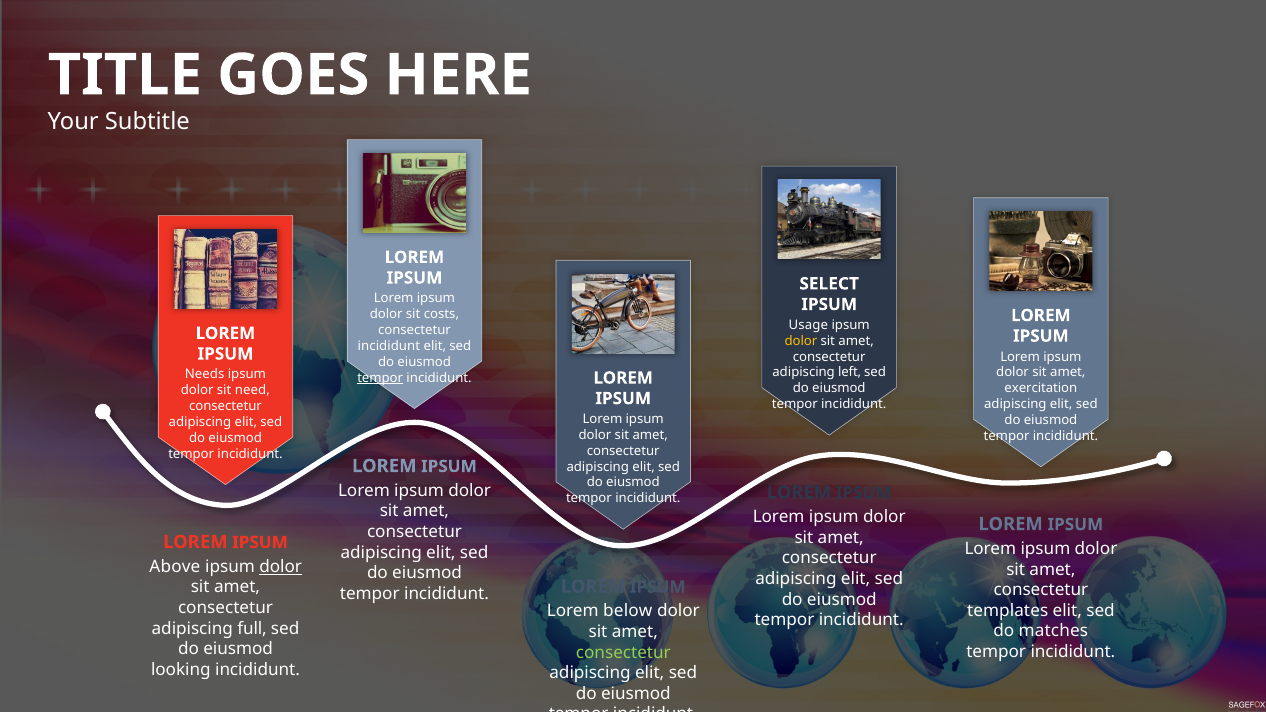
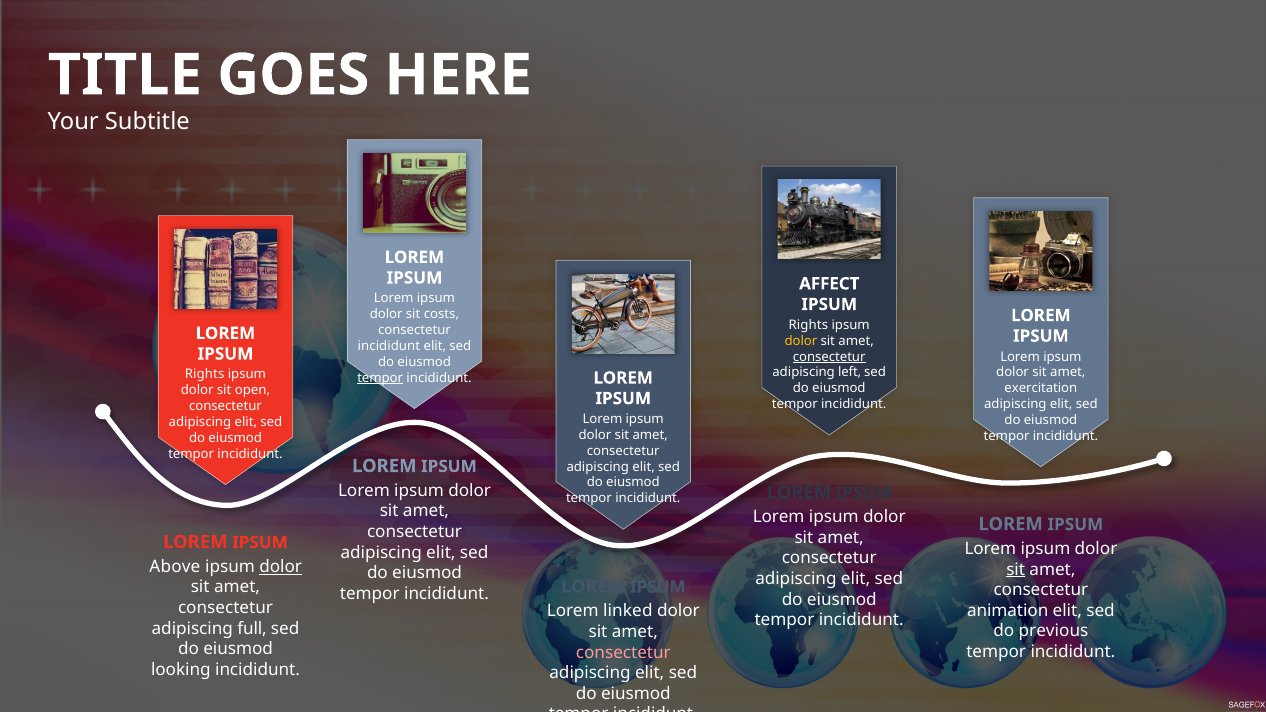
SELECT: SELECT -> AFFECT (829, 284)
Usage: Usage -> Rights (808, 325)
consectetur underline: none -> present (829, 357)
Needs: Needs -> Rights (205, 375)
need: need -> open (252, 390)
sit underline: none -> present (1016, 569)
templates: templates -> animation (1008, 611)
below: below -> linked (628, 611)
matches: matches -> previous (1053, 631)
consectetur colour: light green -> pink (623, 653)
